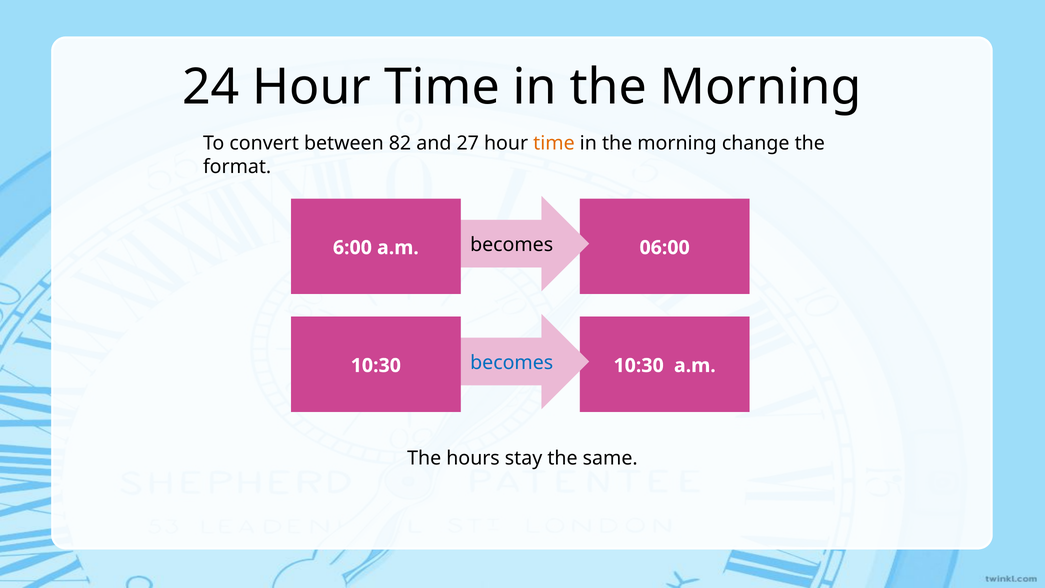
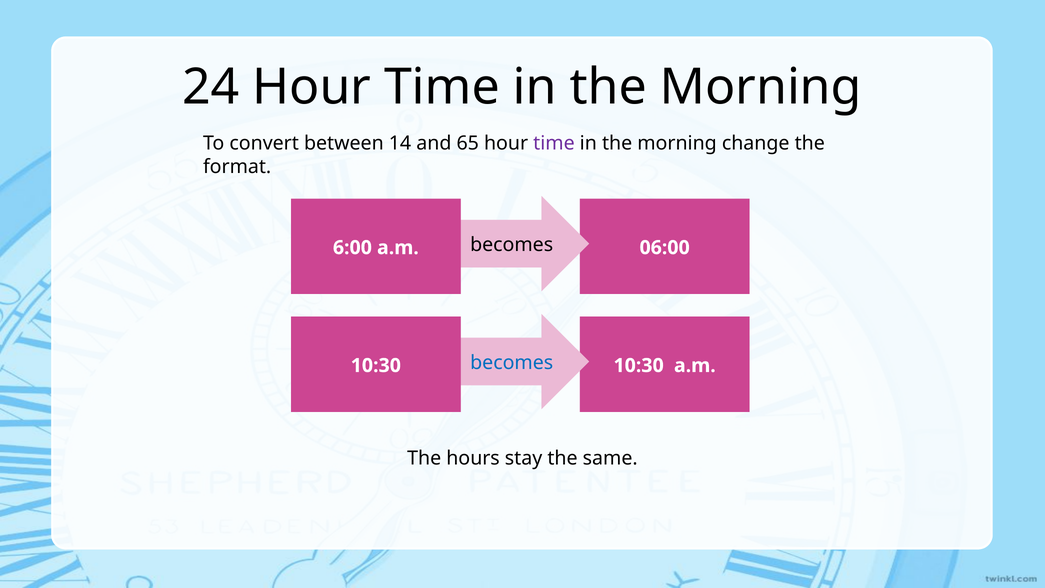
82: 82 -> 14 (400, 143)
27: 27 -> 65 (468, 143)
time colour: orange -> purple (554, 143)
